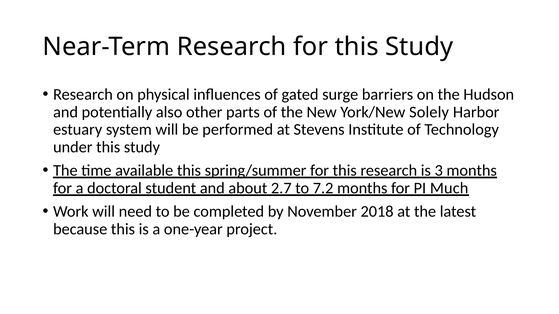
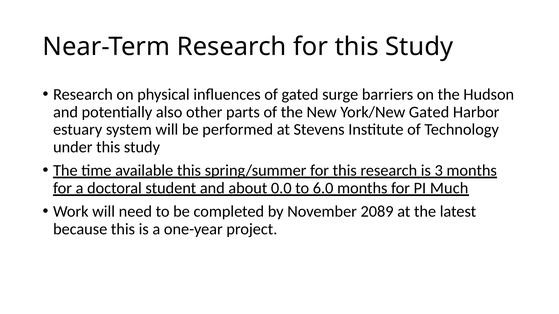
York/New Solely: Solely -> Gated (429, 112)
2.7: 2.7 -> 0.0 (281, 188)
7.2: 7.2 -> 6.0 (323, 188)
2018: 2018 -> 2089 (377, 212)
